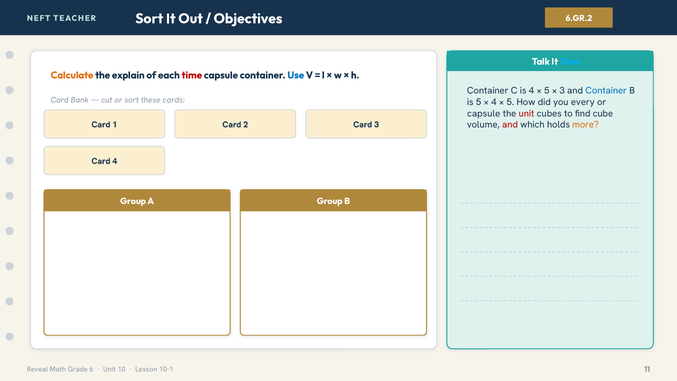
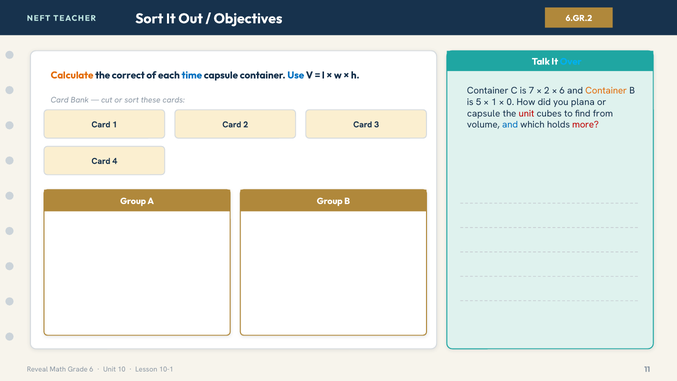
explain: explain -> correct (128, 75)
time colour: red -> blue (192, 75)
is 4: 4 -> 7 (531, 91)
5: 5 -> 2 (547, 91)
3: 3 -> 6 (562, 91)
Container colour: blue -> orange (606, 91)
4: 4 -> 1 (494, 102)
5: 5 -> 0 (510, 102)
every: every -> plana (583, 102)
cube: cube -> from (603, 113)
and colour: red -> blue (510, 125)
more colour: orange -> red (586, 125)
